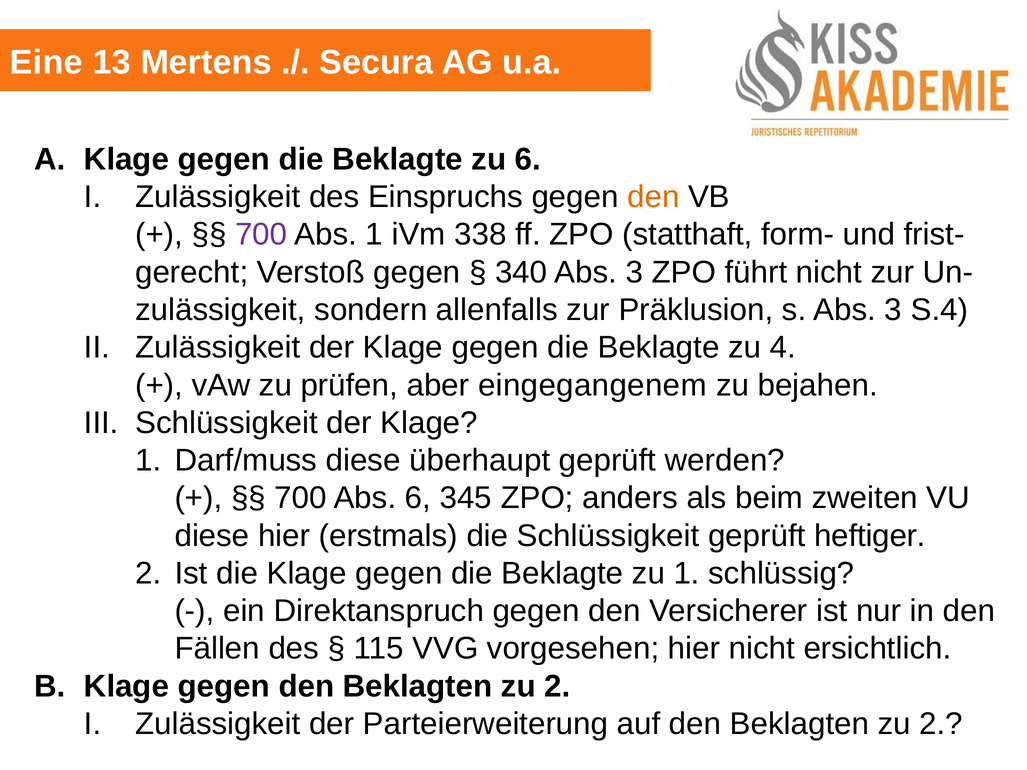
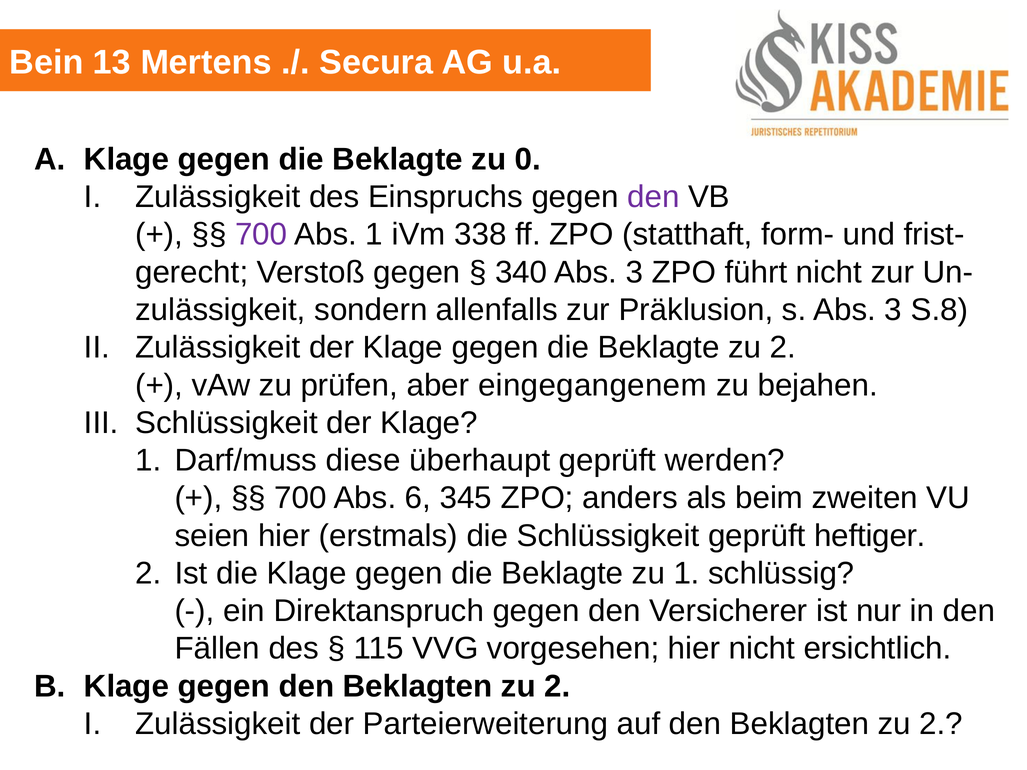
Eine: Eine -> Bein (46, 62)
zu 6: 6 -> 0 (528, 159)
den colour: orange -> purple (653, 197)
S.4: S.4 -> S.8 (939, 310)
Beklagte zu 4: 4 -> 2 (783, 348)
diese: diese -> seien (212, 536)
